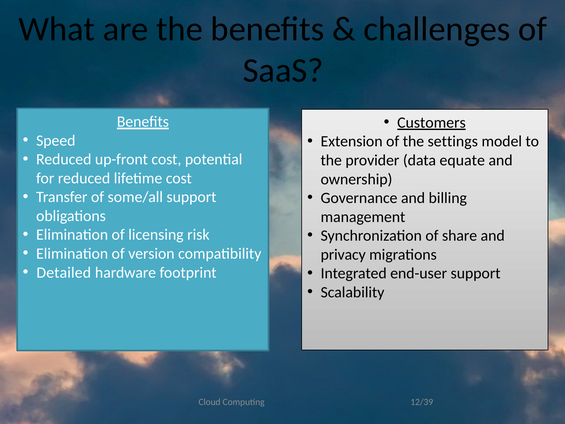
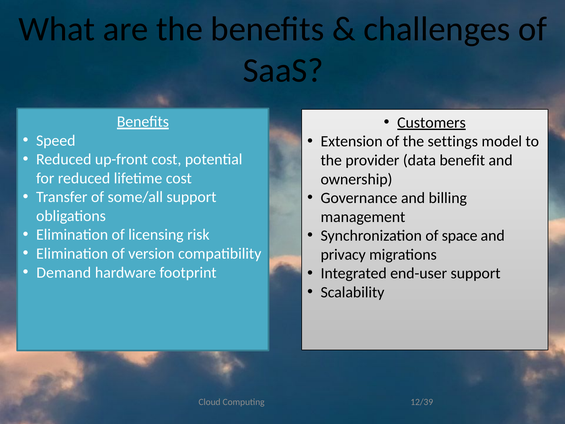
equate: equate -> benefit (462, 160)
share: share -> space (460, 236)
Detailed: Detailed -> Demand (64, 272)
